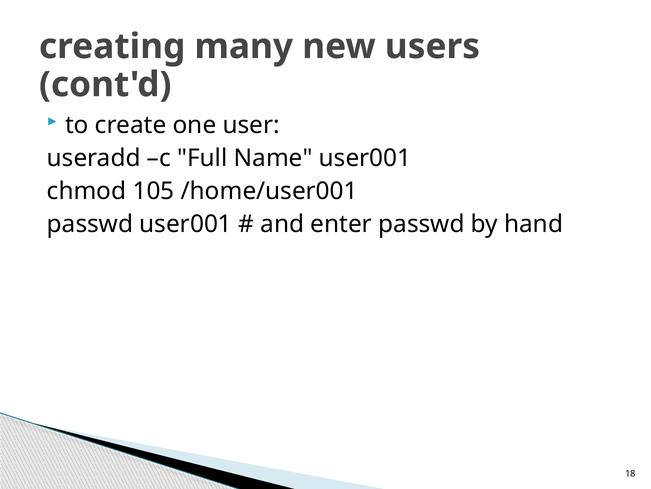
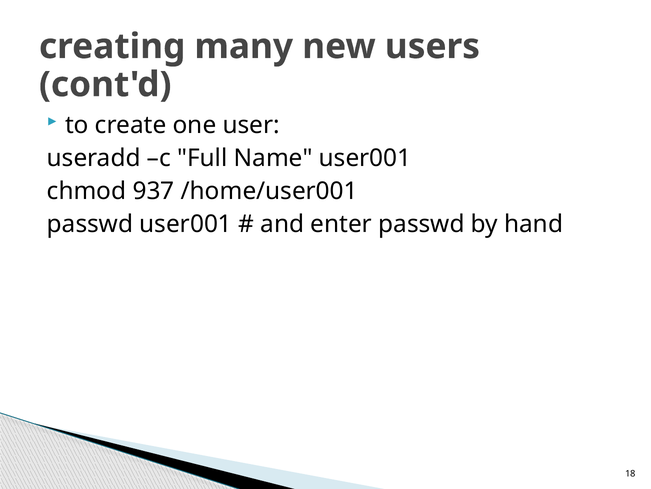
105: 105 -> 937 (153, 191)
